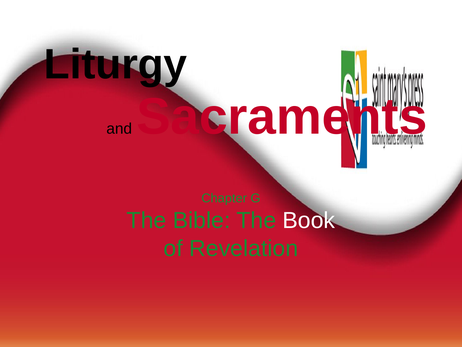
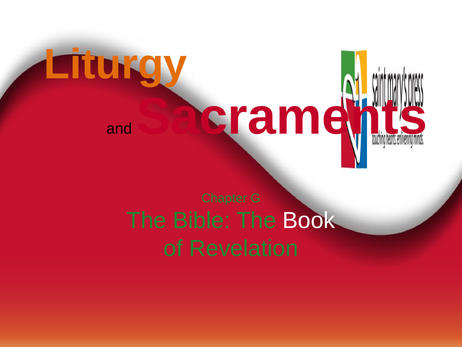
Liturgy colour: black -> orange (116, 65)
